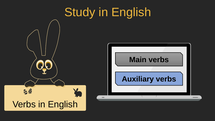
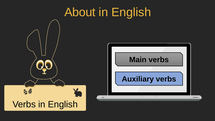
Study: Study -> About (80, 12)
